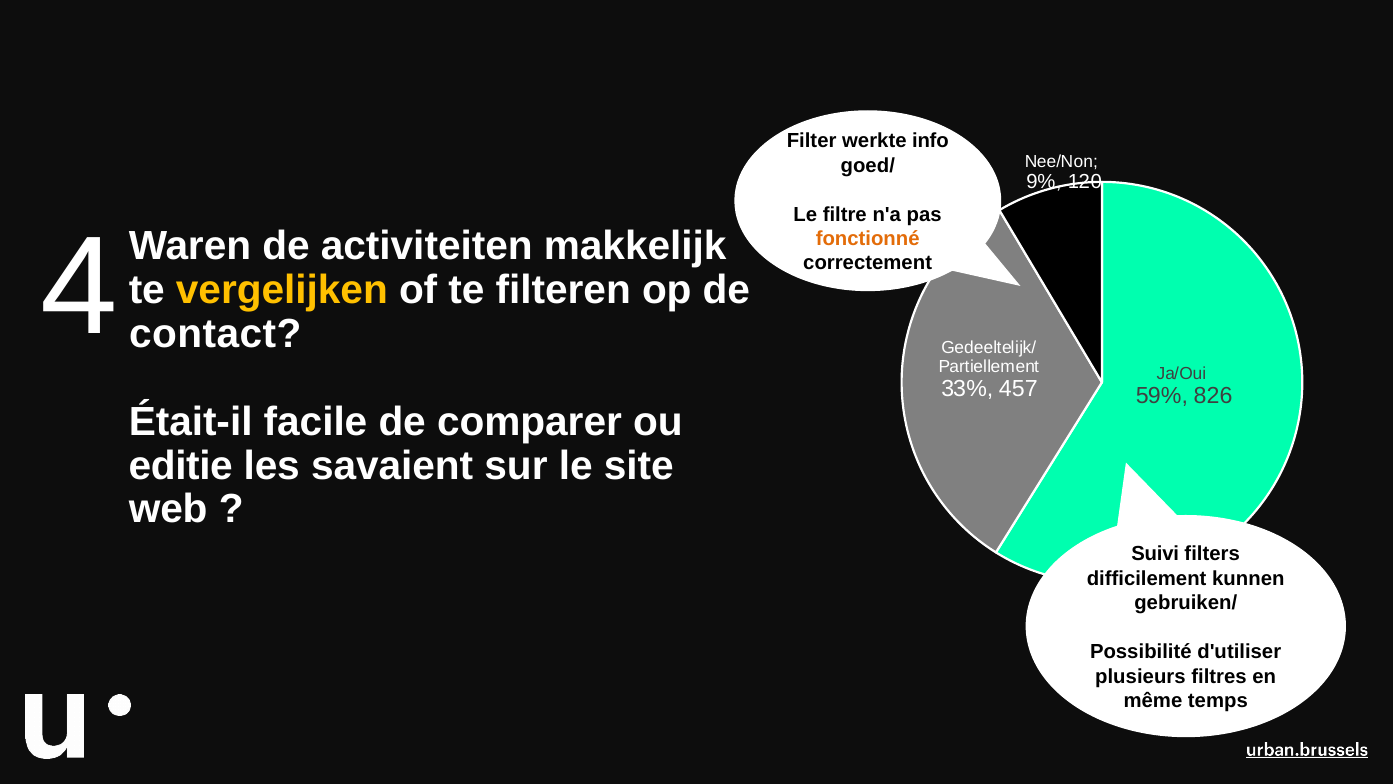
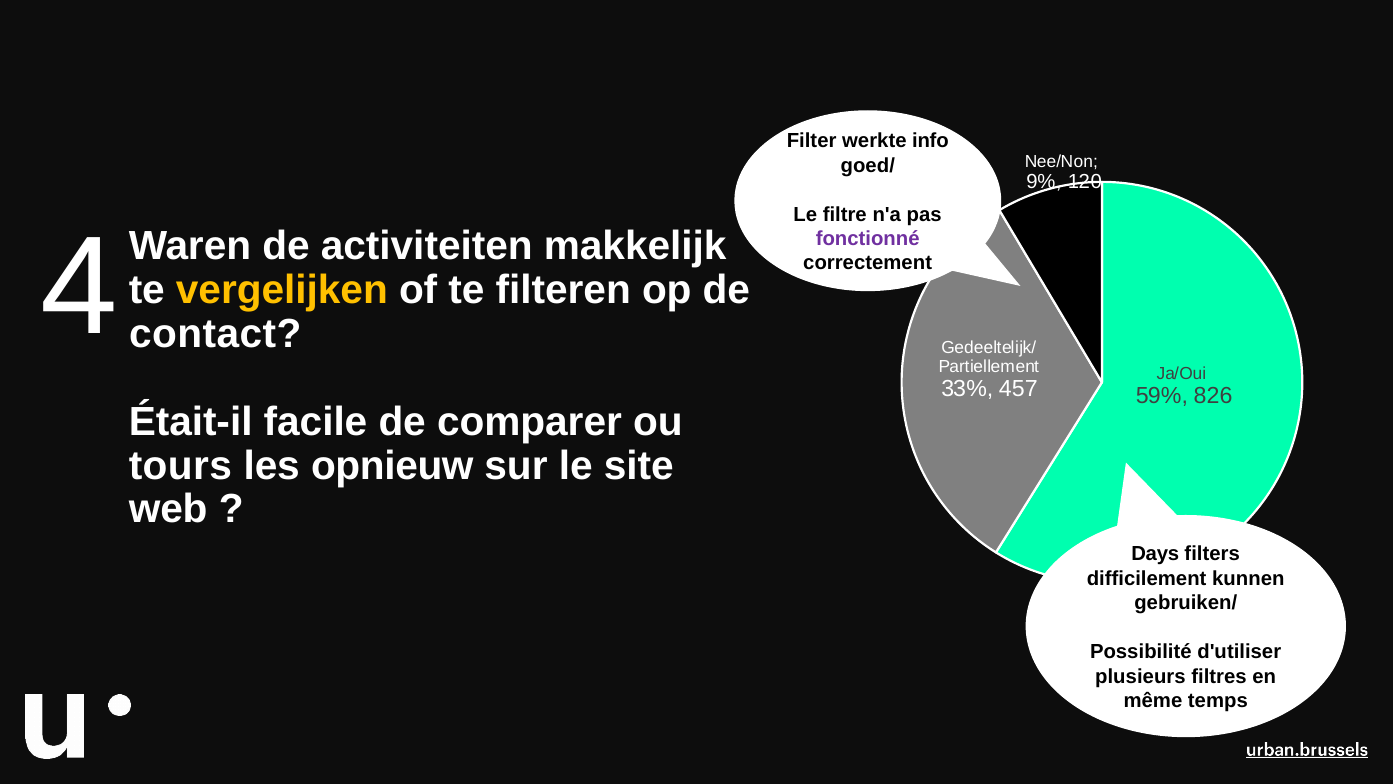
fonctionné colour: orange -> purple (868, 239)
editie: editie -> tours (180, 465)
savaient: savaient -> opnieuw (392, 465)
Suivi: Suivi -> Days (1155, 554)
